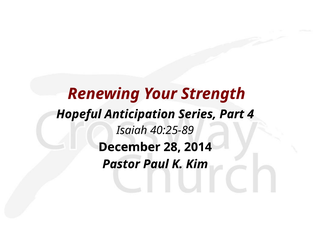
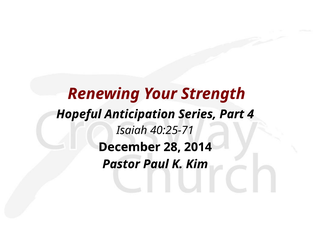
40:25-89: 40:25-89 -> 40:25-71 (172, 130)
